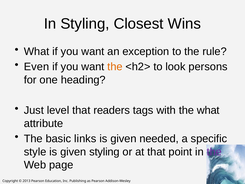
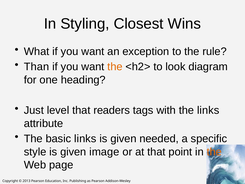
Even: Even -> Than (37, 67)
persons: persons -> diagram (208, 67)
the what: what -> links (208, 110)
given styling: styling -> image (104, 152)
the colour: purple -> orange (214, 152)
